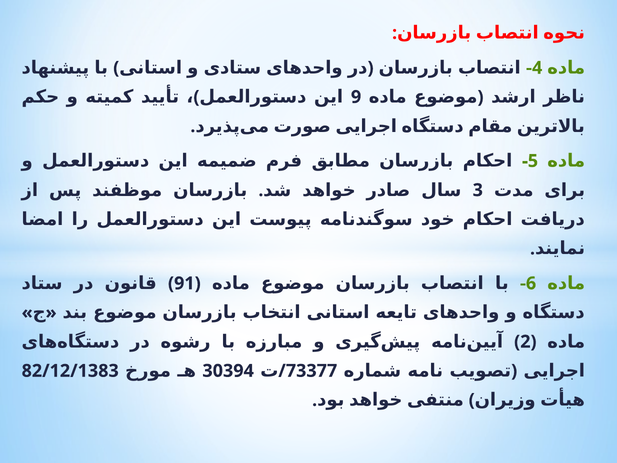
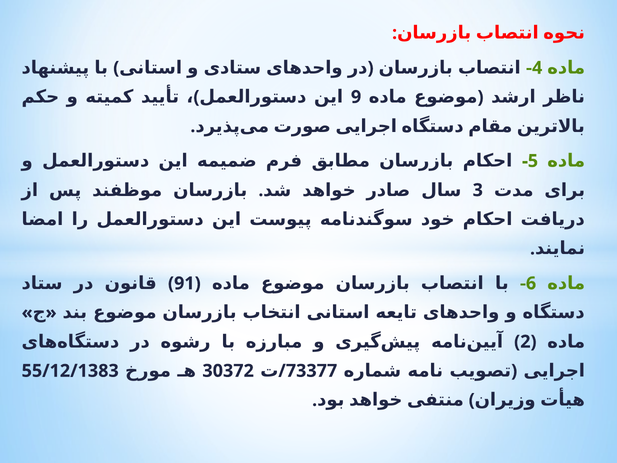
82/12/1383: 82/12/1383 -> 55/12/1383 (70, 371)
30394: 30394 -> 30372 (228, 371)
